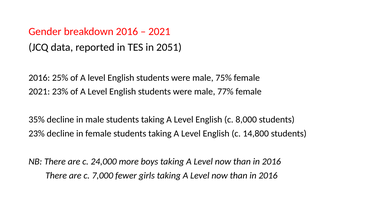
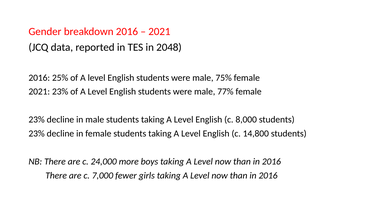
2051: 2051 -> 2048 (169, 47)
35%: 35% -> 23% (37, 120)
